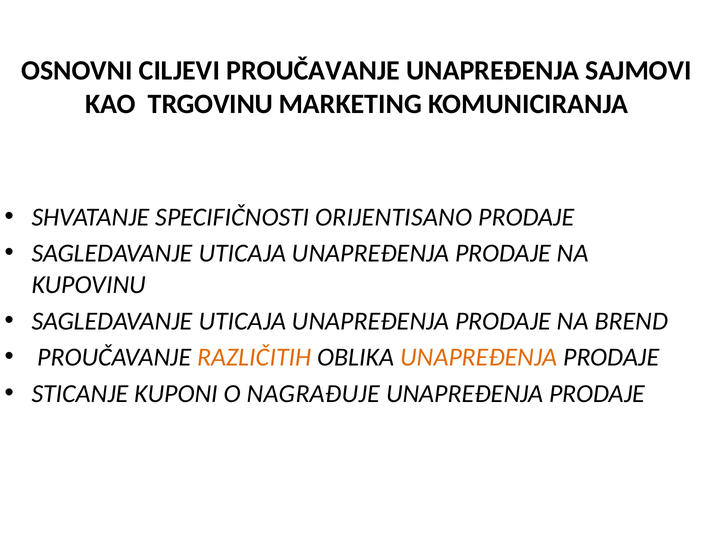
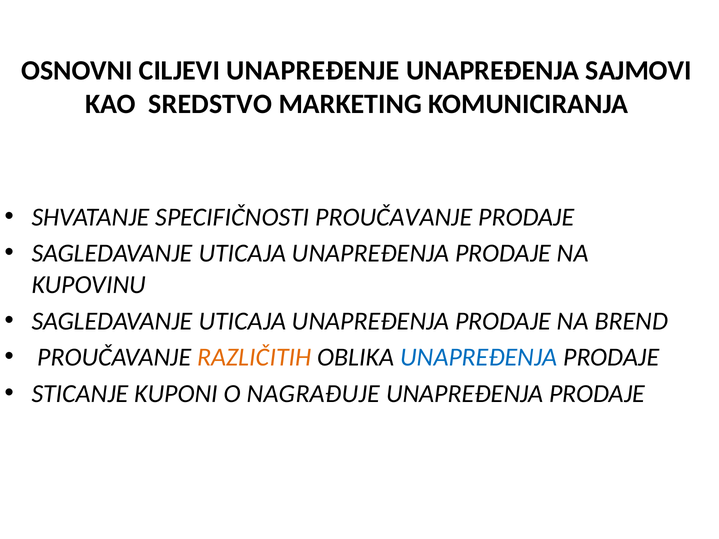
CILJEVI PROUČAVANJE: PROUČAVANJE -> UNAPREĐENJE (313, 71)
TRGOVINU: TRGOVINU -> SREDSTVO (210, 104)
SPECIFIČNOSTI ORIJENTISANO: ORIJENTISANO -> PROUČAVANJE (394, 217)
UNAPREĐENJA colour: orange -> blue (479, 358)
